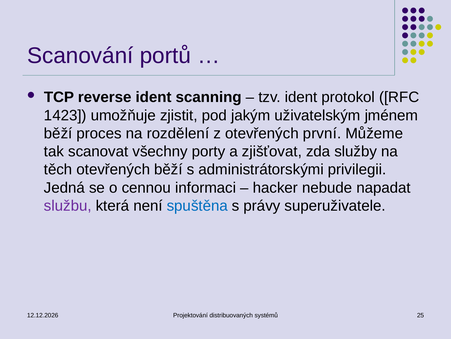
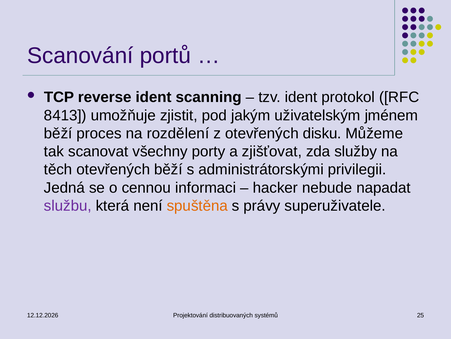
1423: 1423 -> 8413 (65, 115)
první: první -> disku (322, 133)
spuštěna colour: blue -> orange (197, 205)
